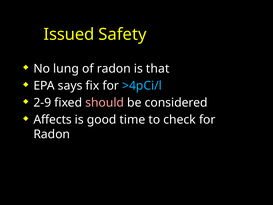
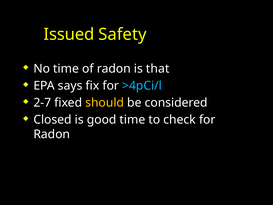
No lung: lung -> time (66, 69)
2-9: 2-9 -> 2-7 (42, 103)
should colour: pink -> yellow (105, 103)
Affects: Affects -> Closed (53, 120)
